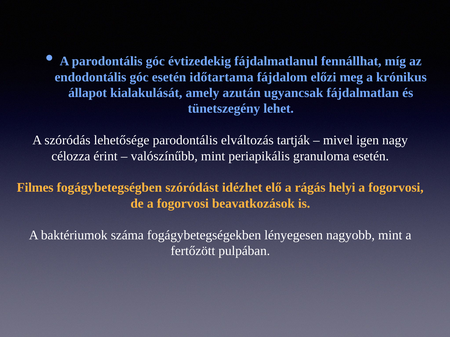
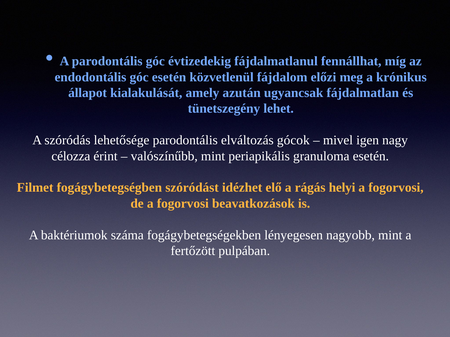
időtartama: időtartama -> közvetlenül (222, 77)
tartják: tartják -> gócok (293, 140)
Filmes: Filmes -> Filmet (35, 188)
